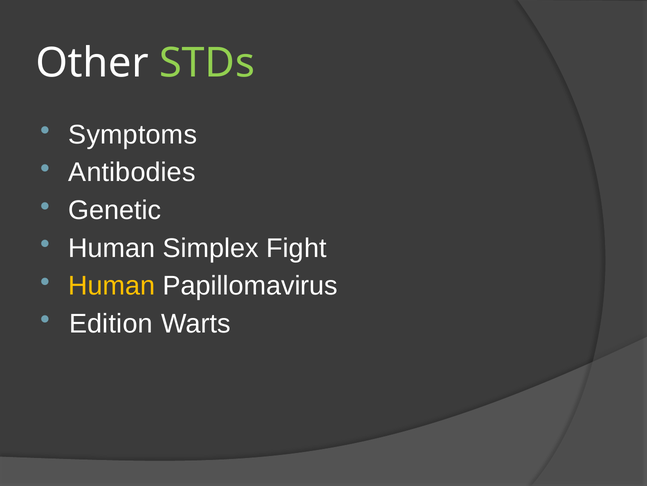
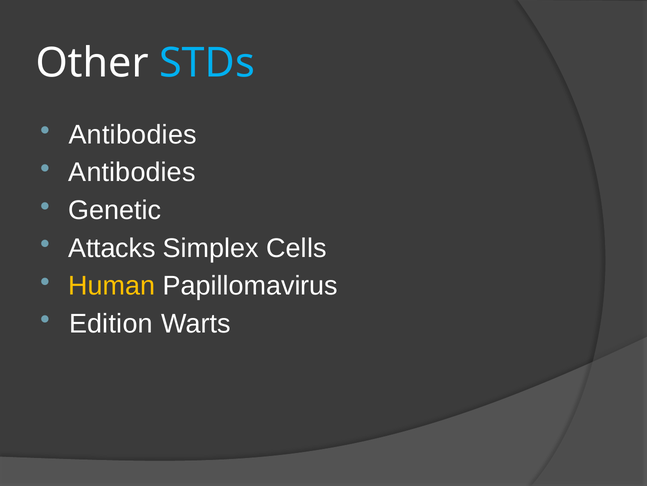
STDs colour: light green -> light blue (207, 63)
Symptoms: Symptoms -> Antibodies (133, 134)
Human: Human -> Attacks (112, 248)
Fight: Fight -> Cells (296, 248)
